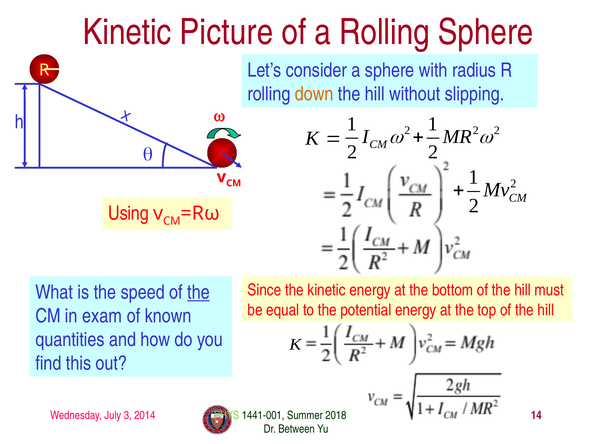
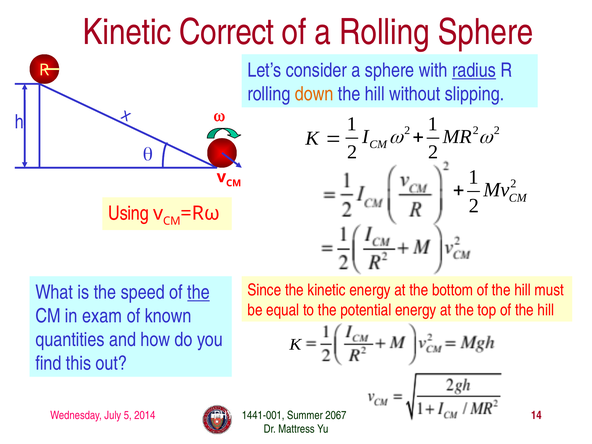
Picture: Picture -> Correct (227, 32)
radius underline: none -> present (474, 70)
3: 3 -> 5 (128, 415)
PHYS colour: light green -> white (227, 415)
2018: 2018 -> 2067 (336, 415)
Between: Between -> Mattress (296, 429)
